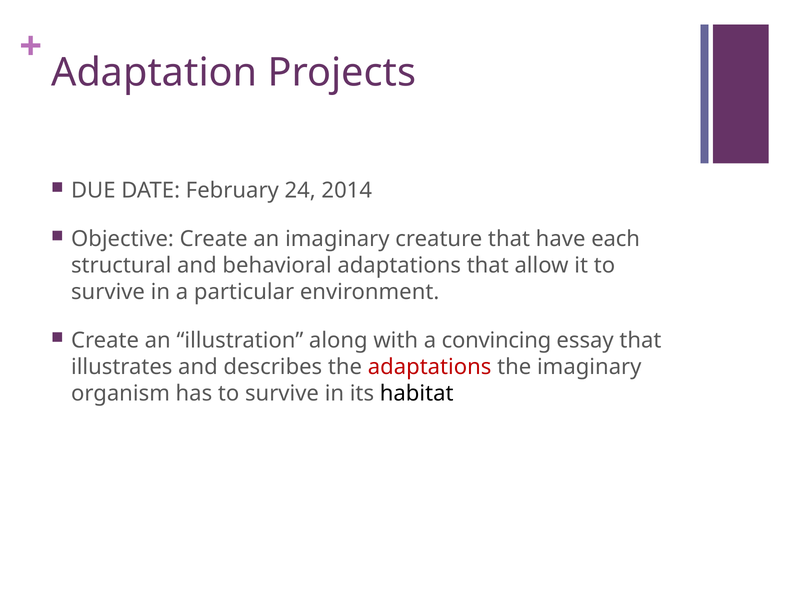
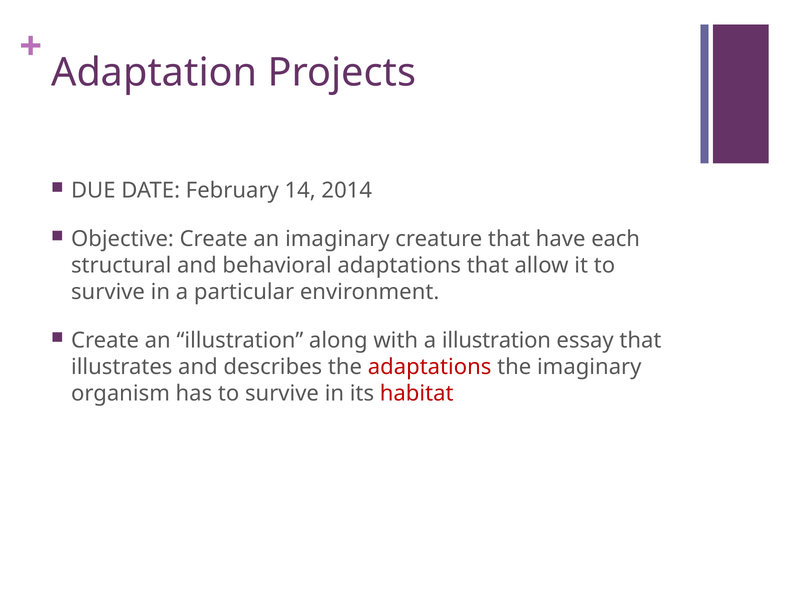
24: 24 -> 14 (300, 191)
a convincing: convincing -> illustration (496, 341)
habitat colour: black -> red (417, 394)
